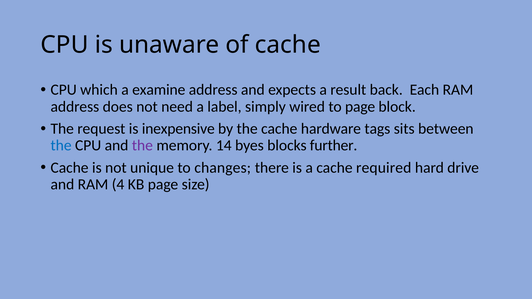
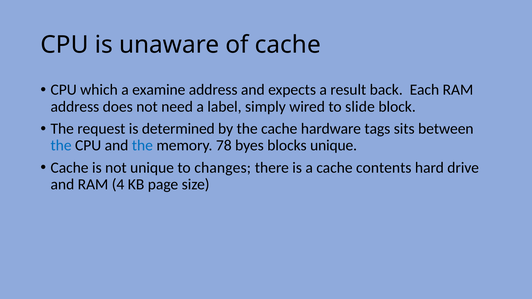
to page: page -> slide (360, 107)
inexpensive: inexpensive -> determined (178, 129)
the colour: purple -> blue (142, 146)
14: 14 -> 78 (224, 146)
blocks further: further -> unique (334, 146)
required: required -> contents (384, 168)
